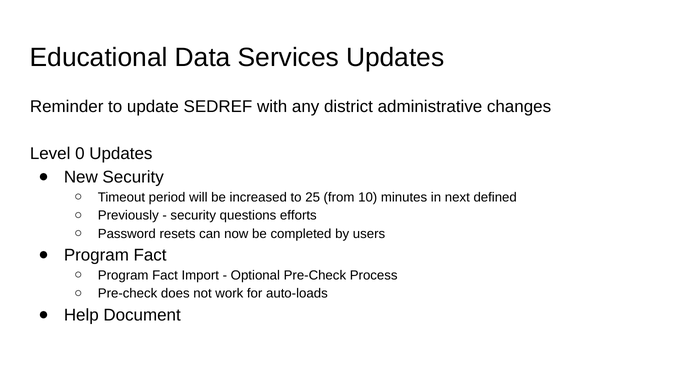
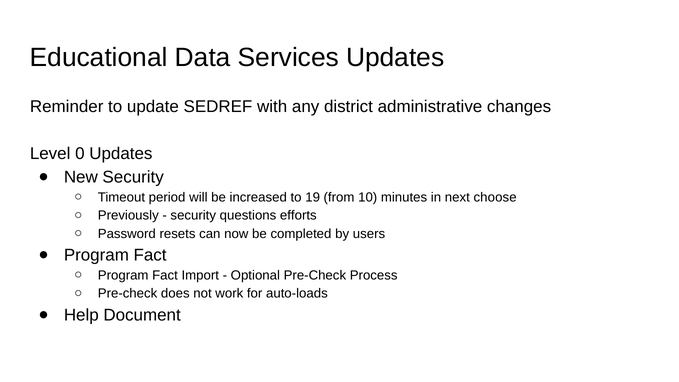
25: 25 -> 19 (313, 197)
defined: defined -> choose (495, 197)
